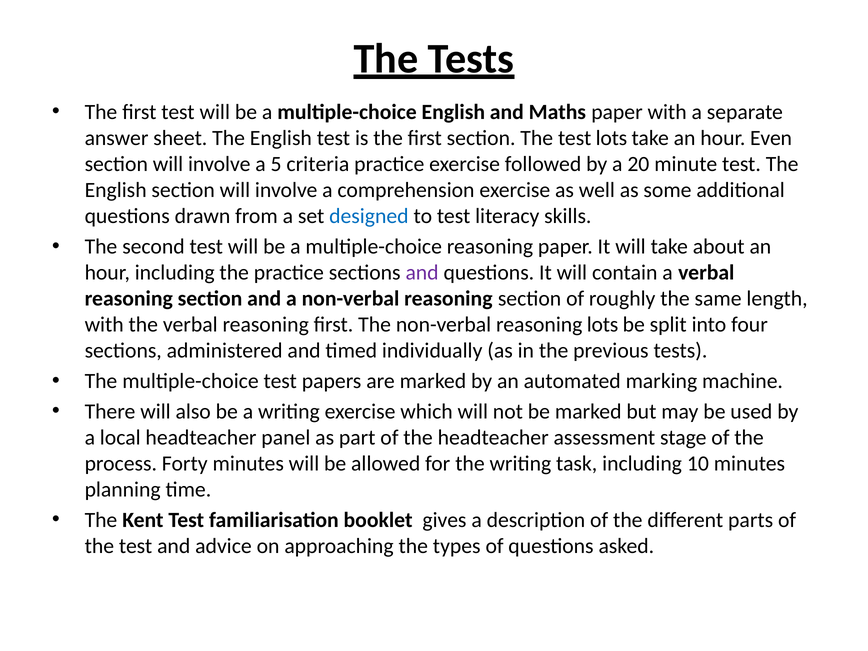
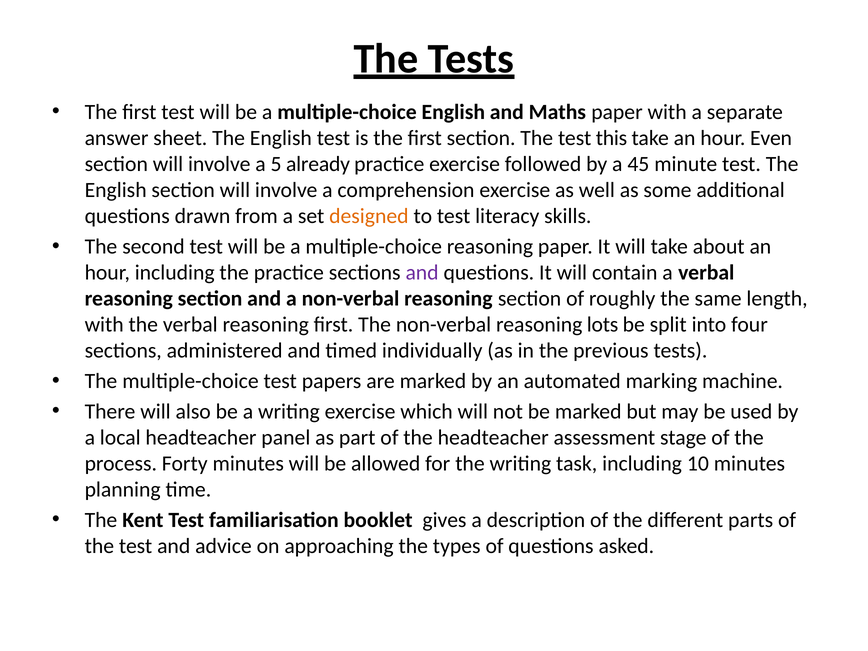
test lots: lots -> this (611, 138)
criteria: criteria -> already (318, 164)
20: 20 -> 45 (638, 164)
designed colour: blue -> orange (369, 216)
